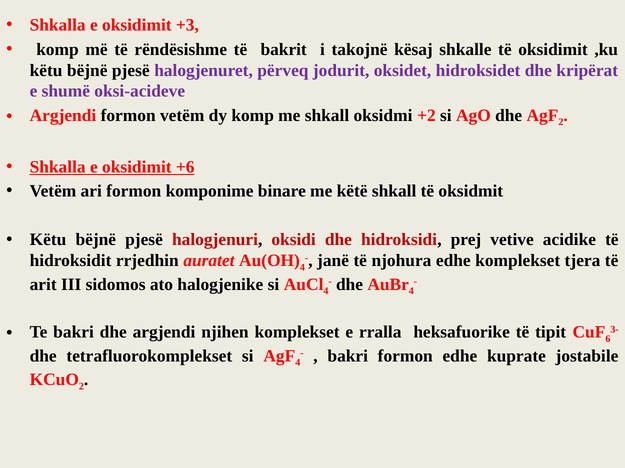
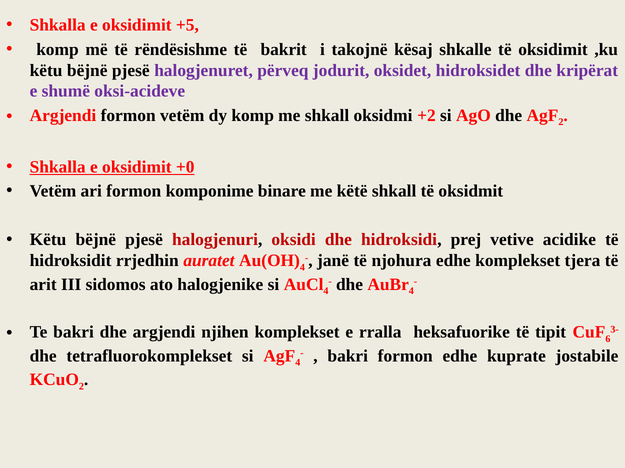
+3: +3 -> +5 (187, 25)
+6: +6 -> +0 (185, 167)
